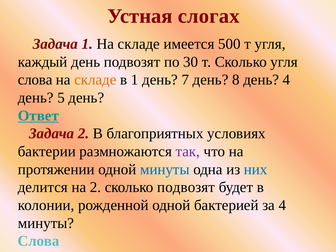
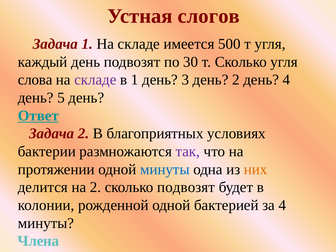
слогах: слогах -> слогов (209, 16)
складе colour: orange -> purple (95, 80)
7: 7 -> 3 (185, 80)
день 8: 8 -> 2 (236, 80)
них colour: blue -> orange (256, 169)
Слова: Слова -> Члена (38, 241)
